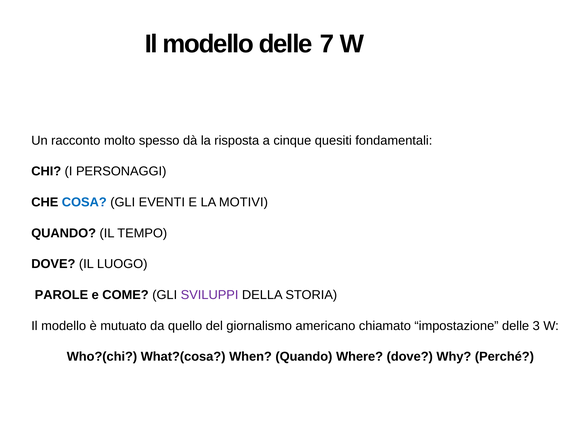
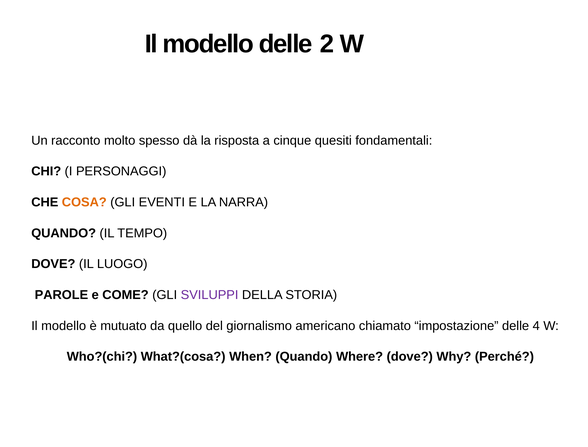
7: 7 -> 2 (327, 44)
COSA colour: blue -> orange (84, 202)
MOTIVI: MOTIVI -> NARRA (243, 202)
3: 3 -> 4 (536, 325)
